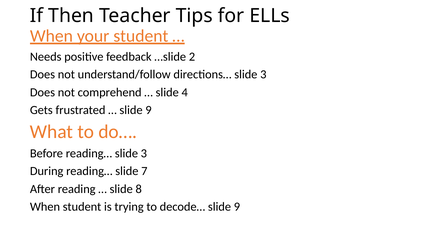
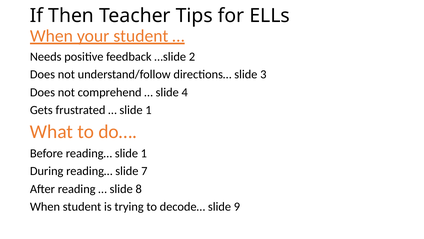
9: 9 -> 1 (149, 110)
reading… slide 3: 3 -> 1 (144, 153)
